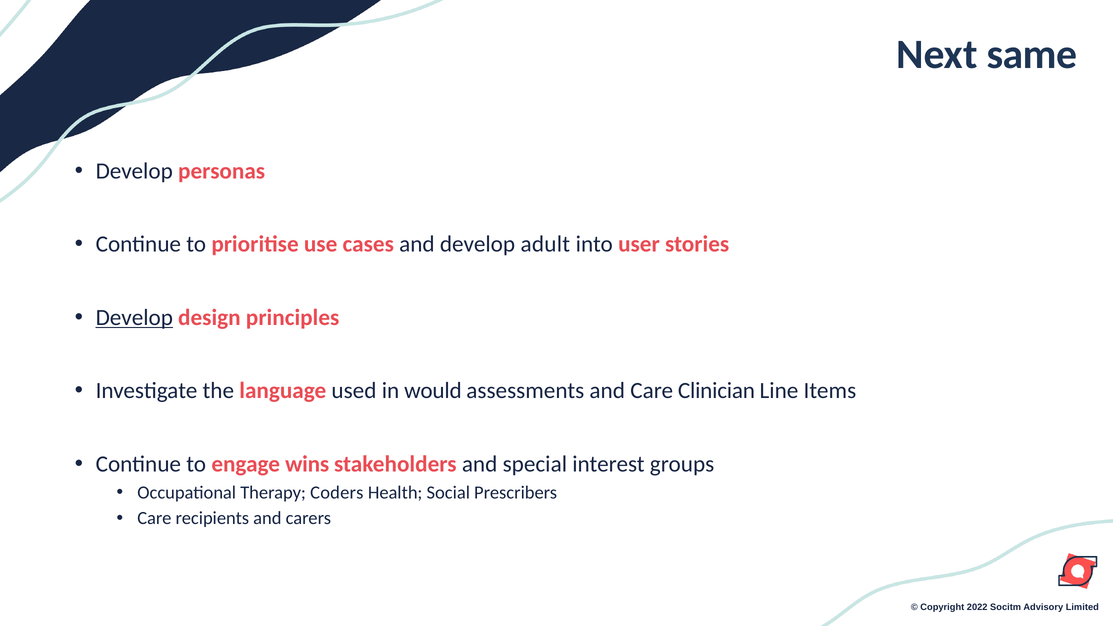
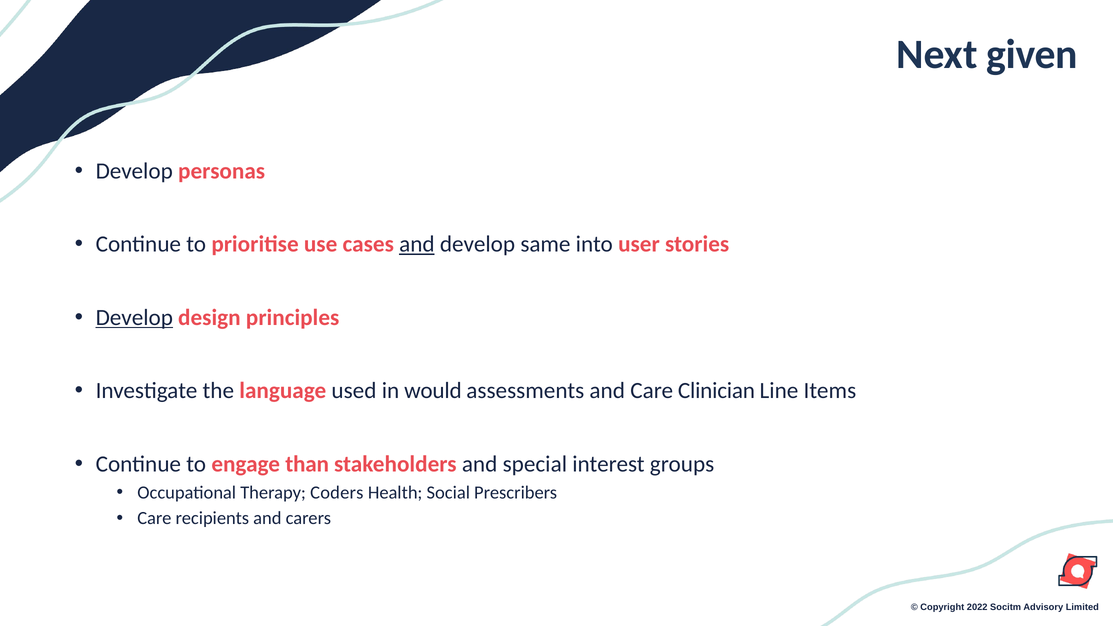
same: same -> given (1032, 55)
and underline: none -> present (417, 244)
adult: adult -> same (545, 244)
wins: wins -> than (307, 464)
